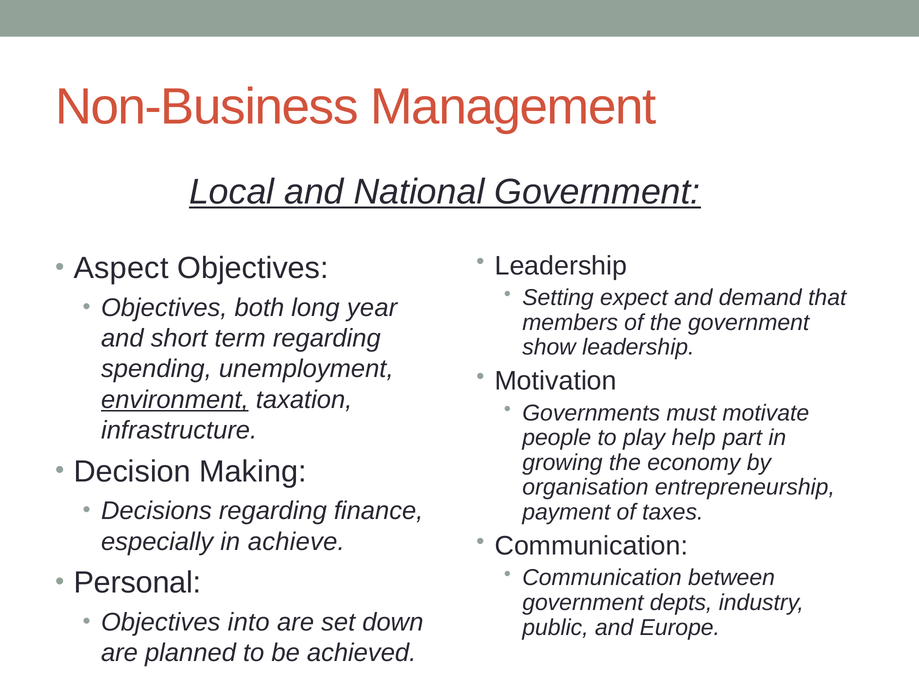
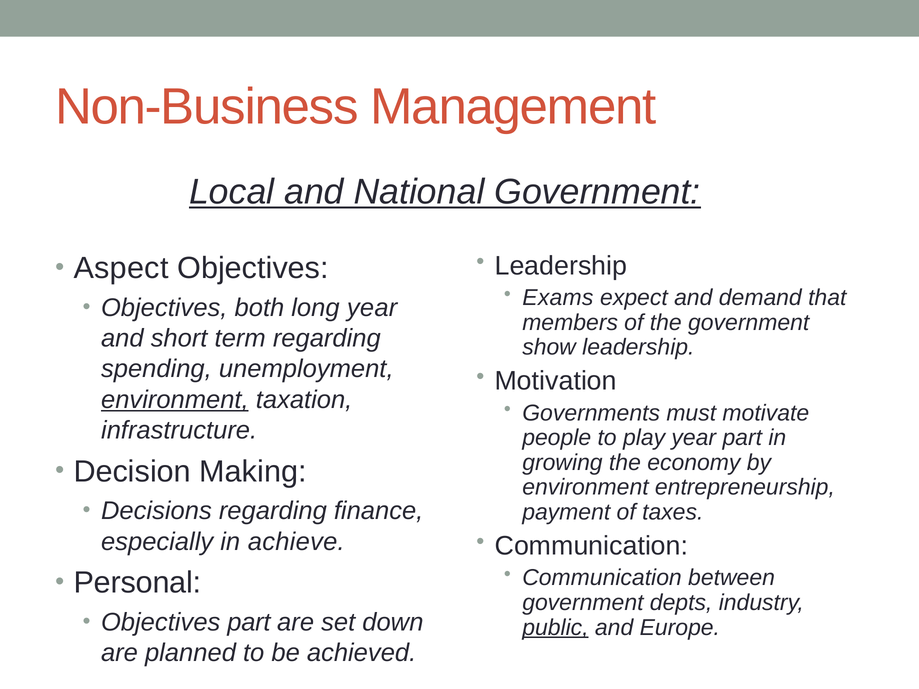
Setting: Setting -> Exams (558, 298)
play help: help -> year (694, 438)
organisation: organisation -> environment (585, 488)
Objectives into: into -> part (249, 622)
public underline: none -> present (555, 628)
